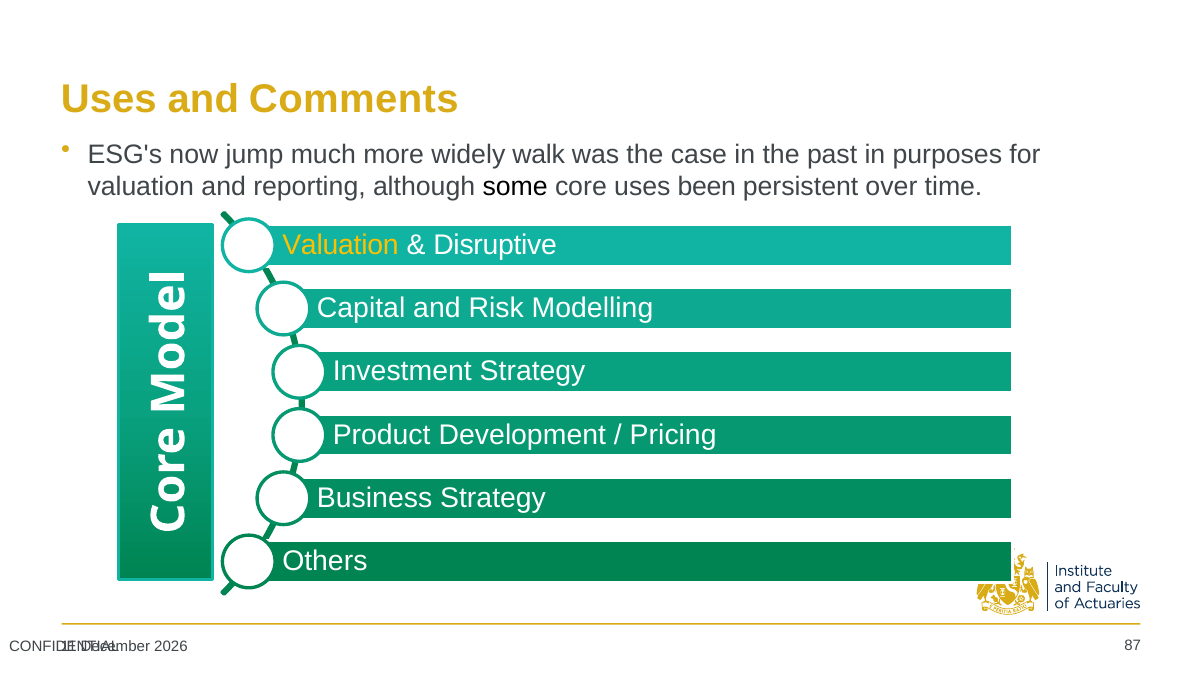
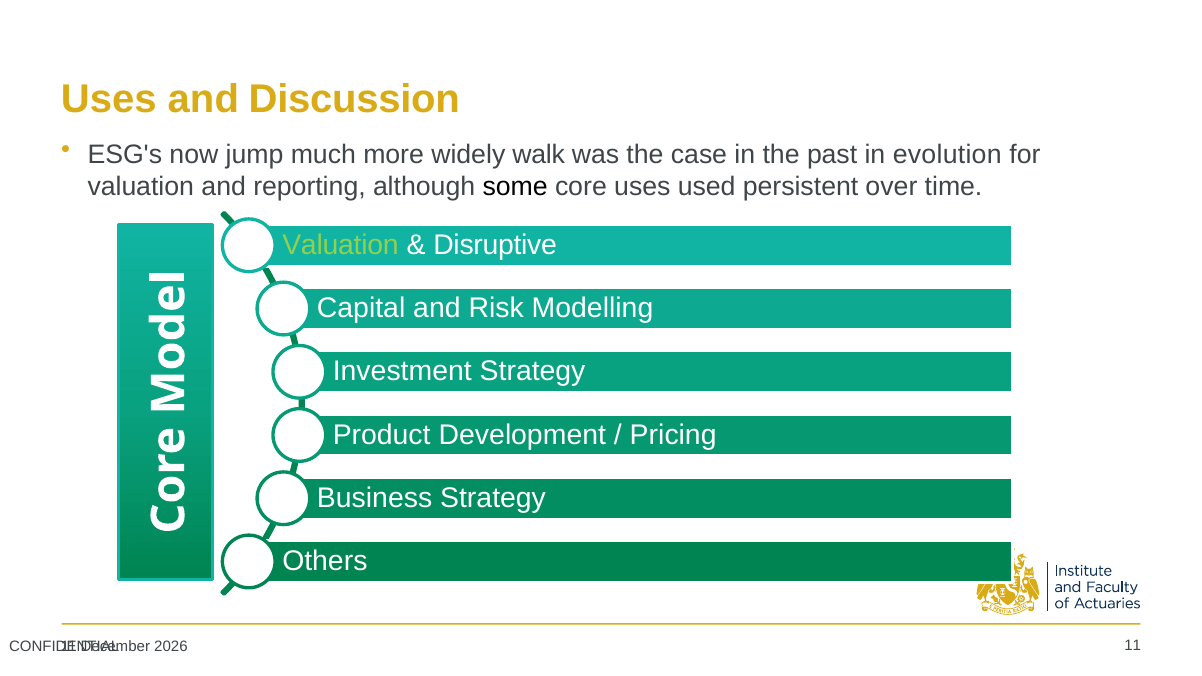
Comments: Comments -> Discussion (354, 99)
purposes: purposes -> evolution (947, 155)
been: been -> used (707, 187)
Valuation colour: yellow -> light green (341, 245)
87: 87 -> 11 (1133, 646)
